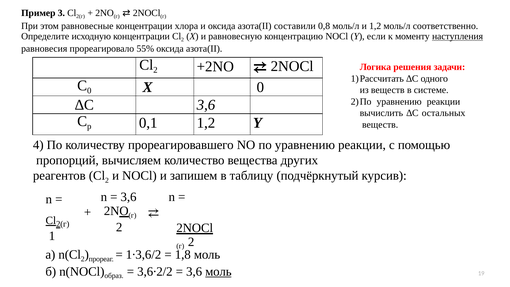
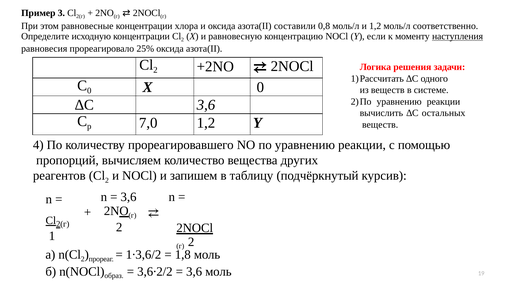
55%: 55% -> 25% (145, 49)
0,1: 0,1 -> 7,0 (148, 123)
моль underline: present -> none (218, 271)
